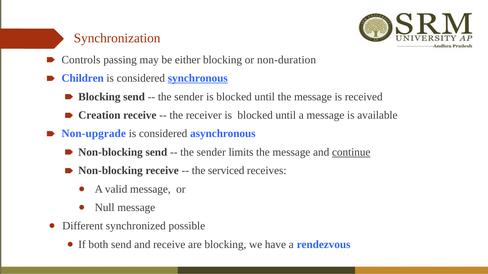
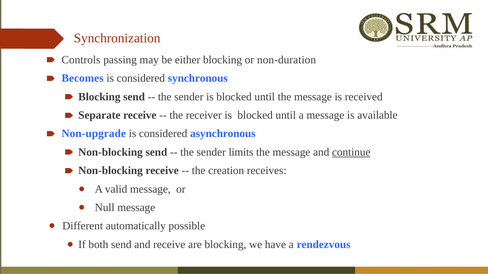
Children: Children -> Becomes (83, 78)
synchronous underline: present -> none (198, 78)
Creation: Creation -> Separate (99, 115)
serviced: serviced -> creation (226, 171)
synchronized: synchronized -> automatically (136, 226)
